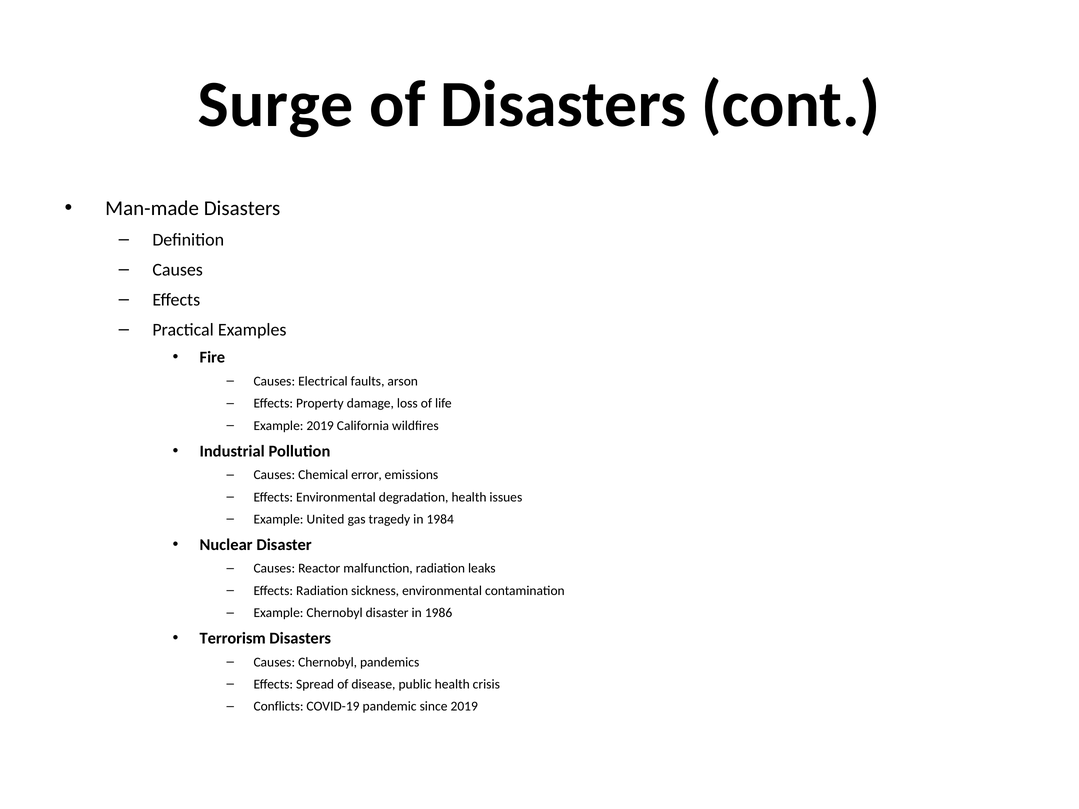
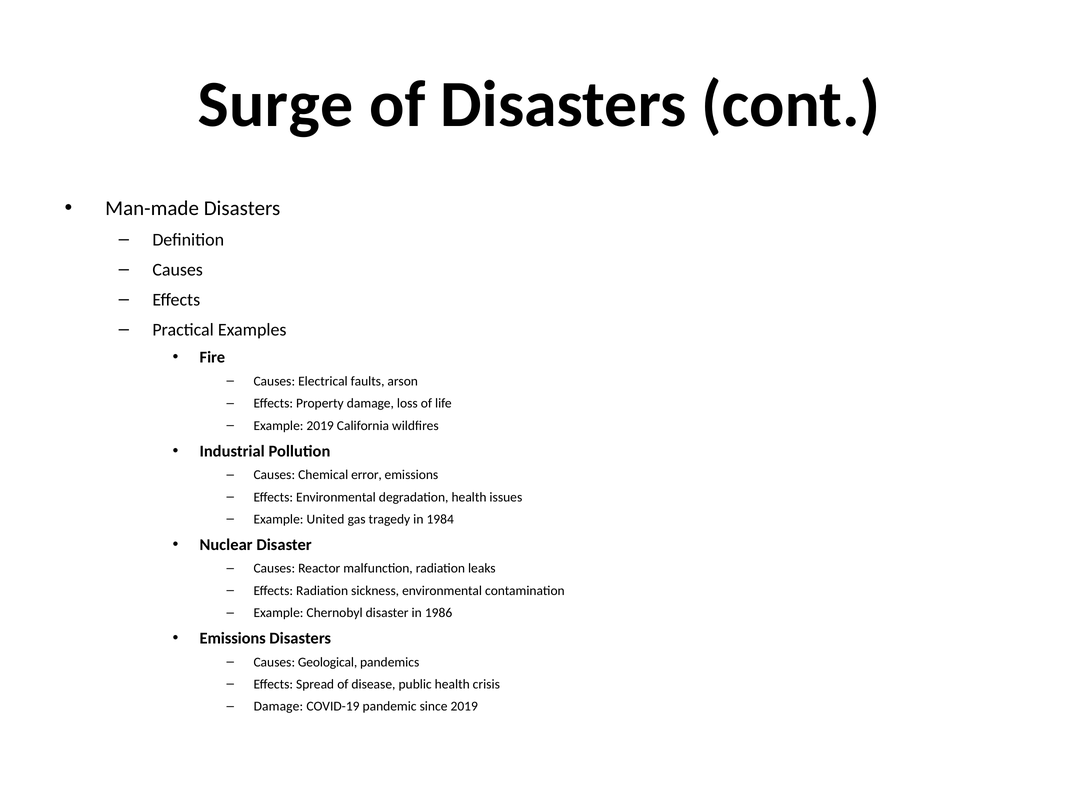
Terrorism: Terrorism -> Emissions (233, 638)
Causes Chernobyl: Chernobyl -> Geological (328, 662)
Conflicts: Conflicts -> Damage (278, 707)
